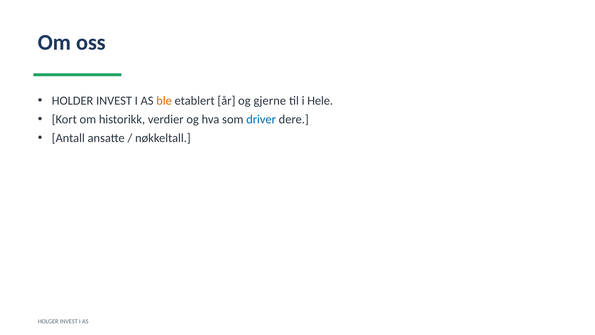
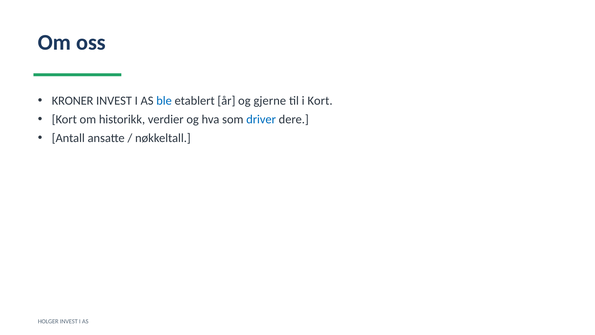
HOLDER: HOLDER -> KRONER (73, 101)
ble colour: orange -> blue (164, 101)
i Hele: Hele -> Kort (320, 101)
